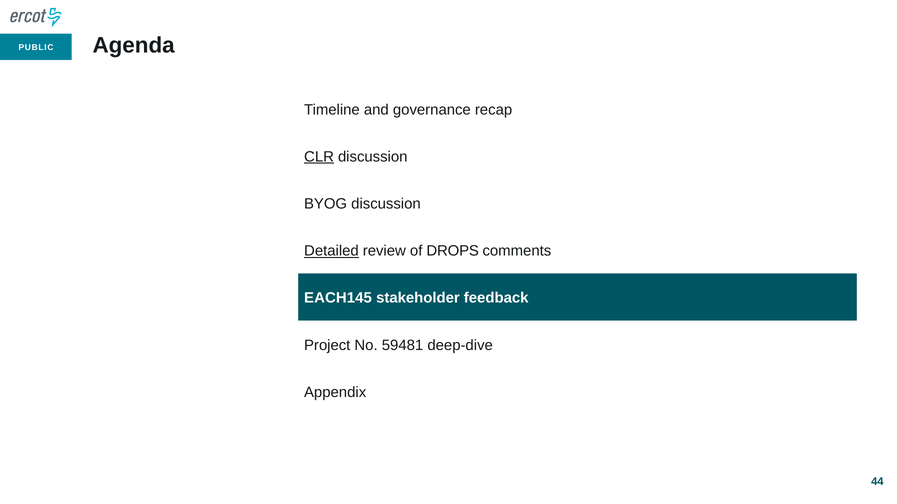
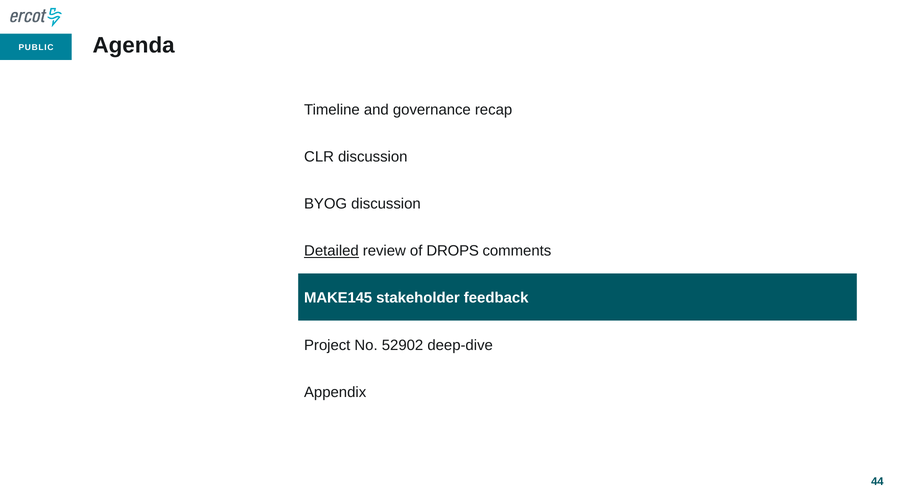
CLR underline: present -> none (319, 157)
EACH145: EACH145 -> MAKE145 (338, 298)
59481: 59481 -> 52902 (403, 345)
